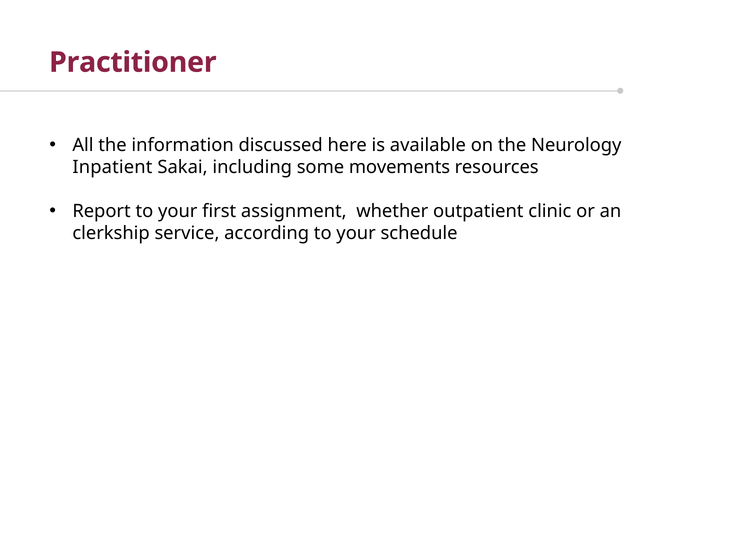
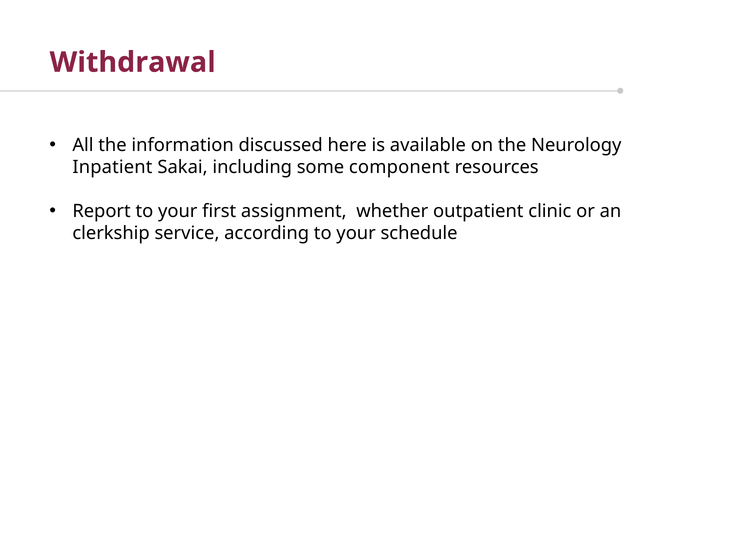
Practitioner: Practitioner -> Withdrawal (133, 62)
movements: movements -> component (399, 167)
